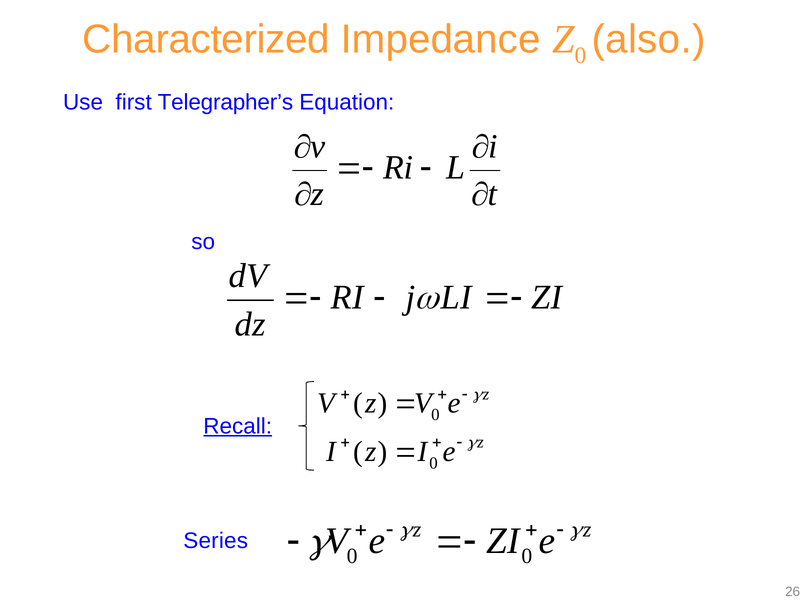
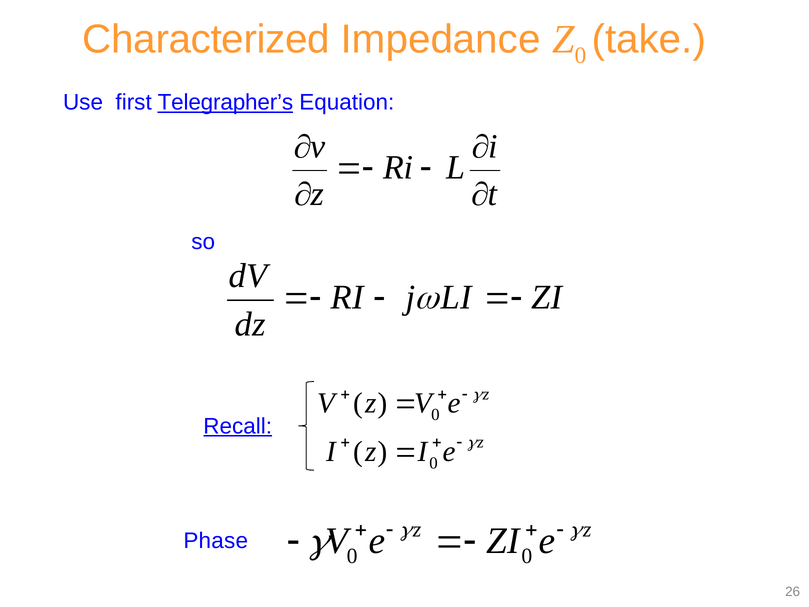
also: also -> take (649, 40)
Telegrapher’s underline: none -> present (225, 103)
Series: Series -> Phase (216, 540)
